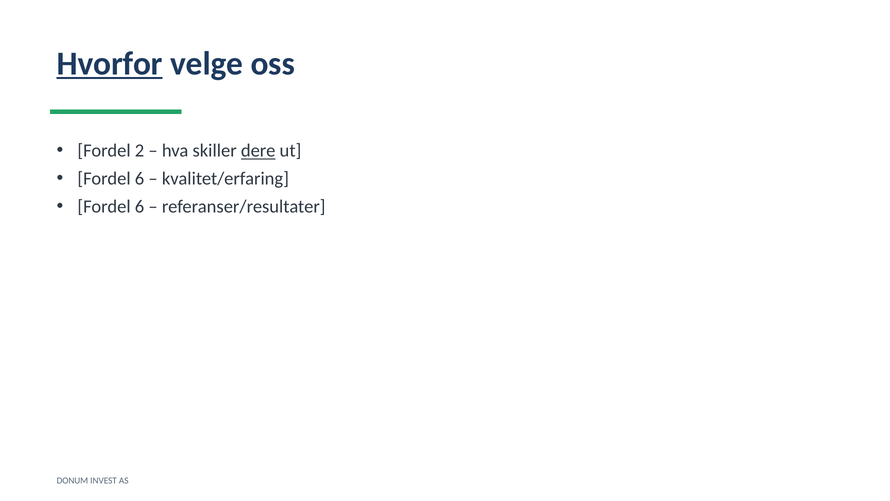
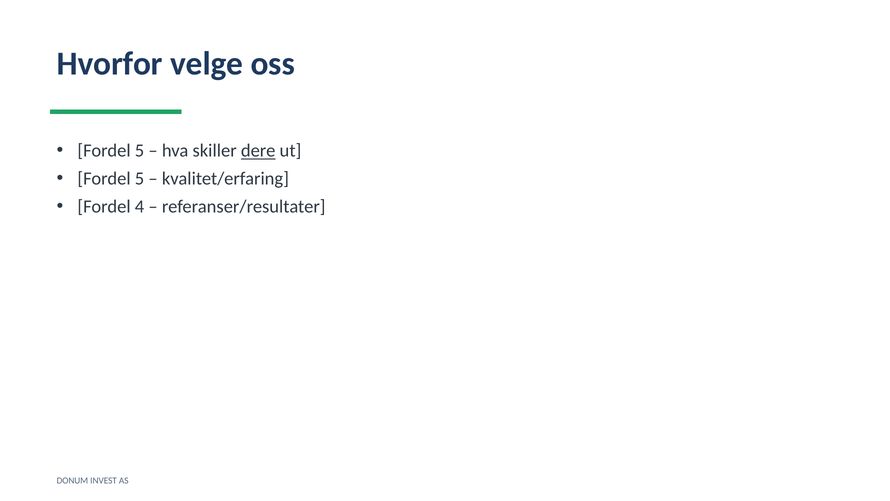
Hvorfor underline: present -> none (110, 64)
2: 2 -> 5 (140, 151)
6: 6 -> 5 (140, 179)
6: 6 -> 4 (140, 206)
